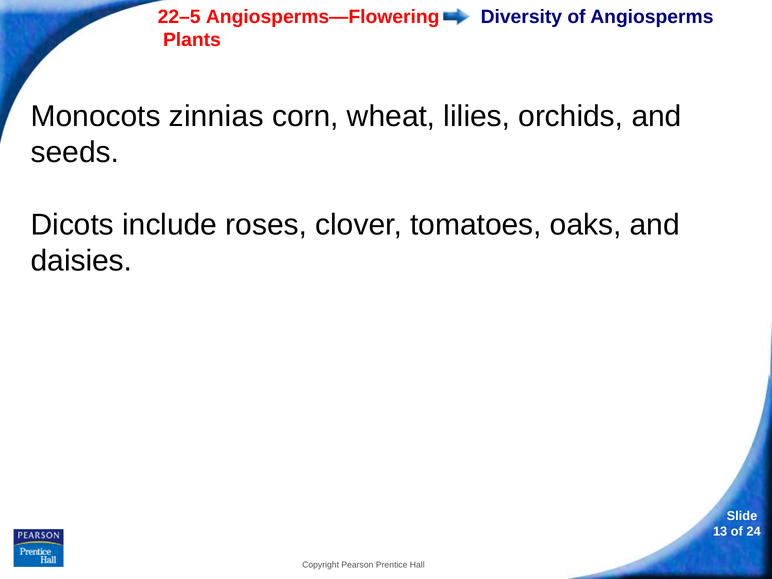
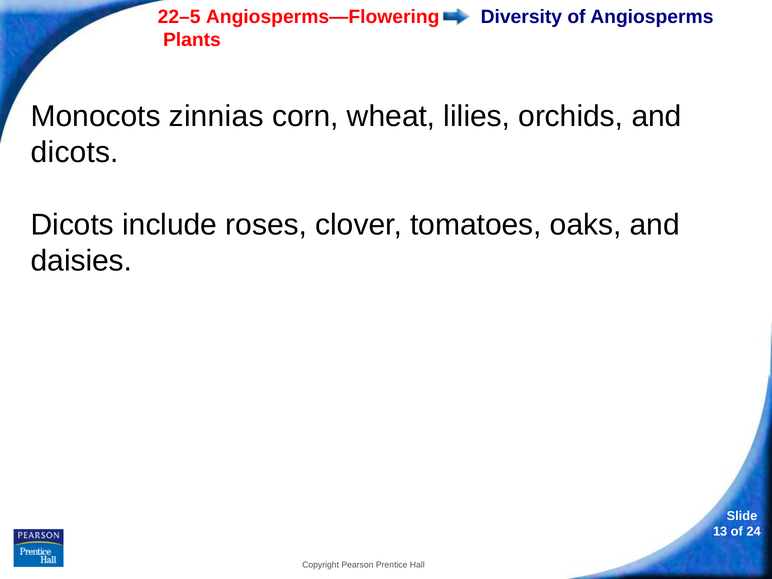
seeds: seeds -> dicots (75, 153)
